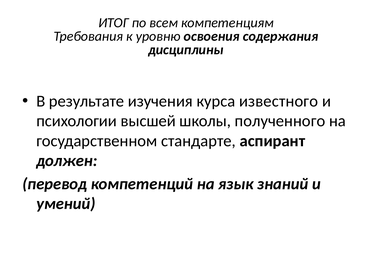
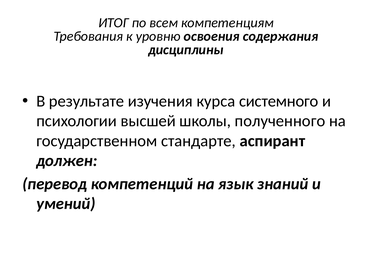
известного: известного -> системного (279, 101)
